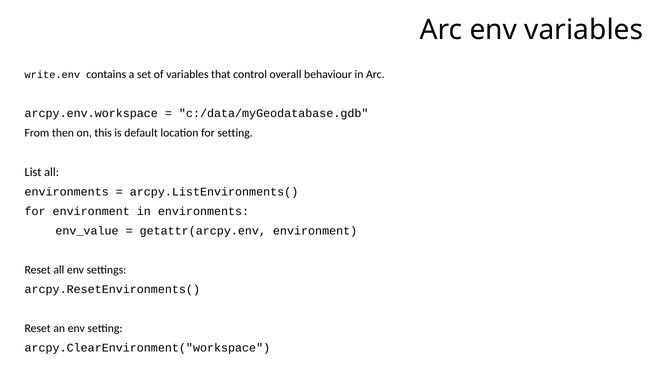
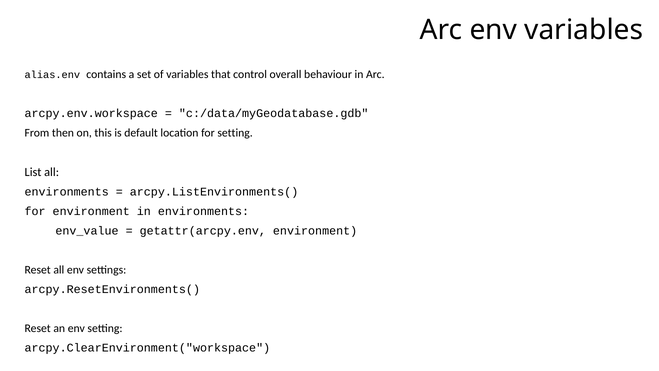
write.env: write.env -> alias.env (52, 75)
